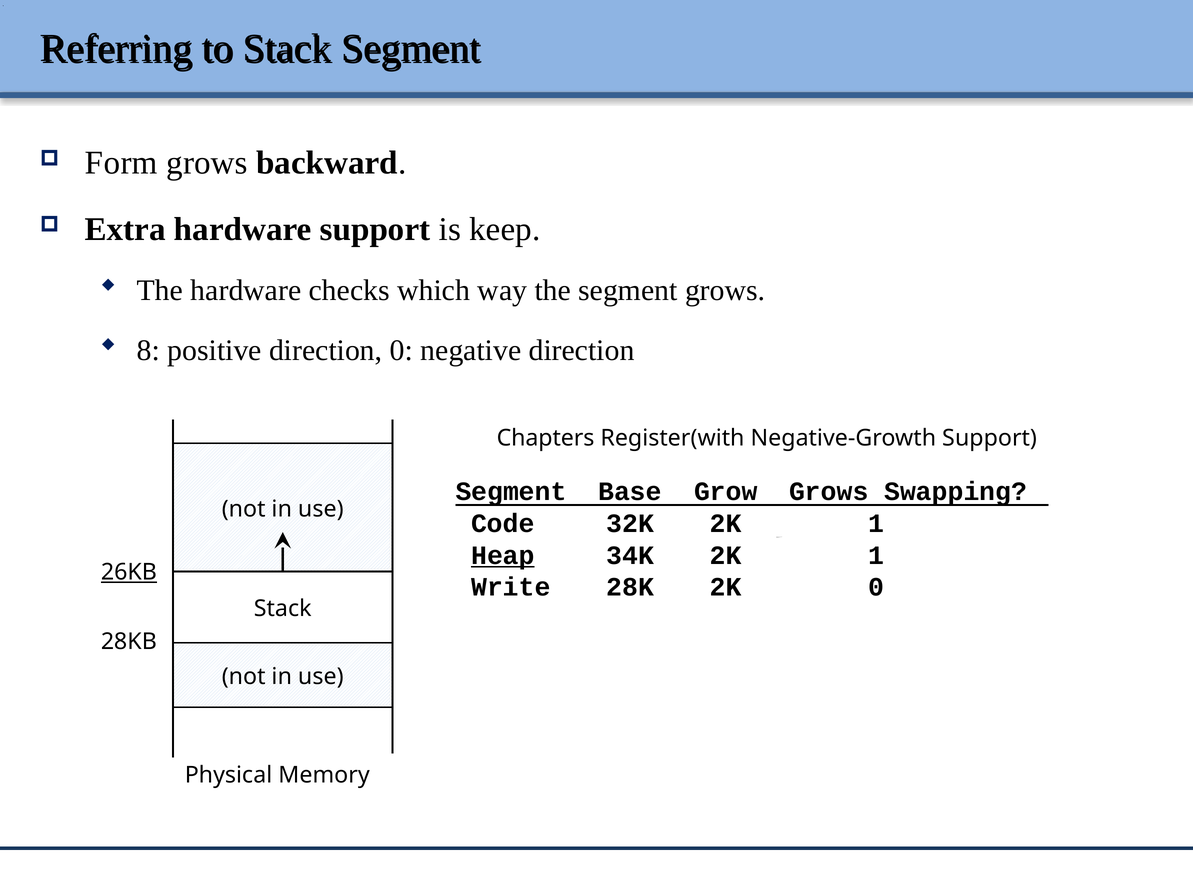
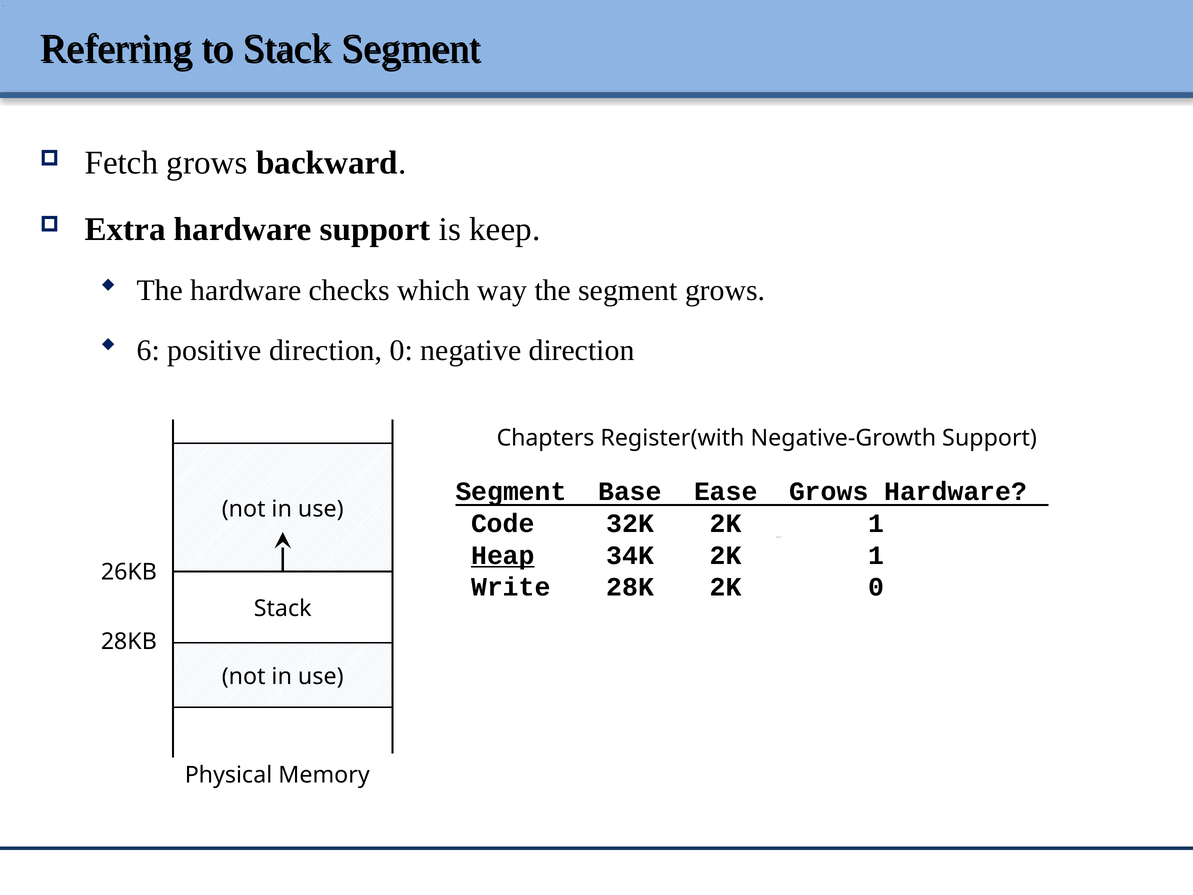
Form: Form -> Fetch (121, 163)
8: 8 -> 6 (148, 350)
Grow: Grow -> Ease (726, 492)
Grows Swapping: Swapping -> Hardware (956, 492)
26KB underline: present -> none (129, 572)
